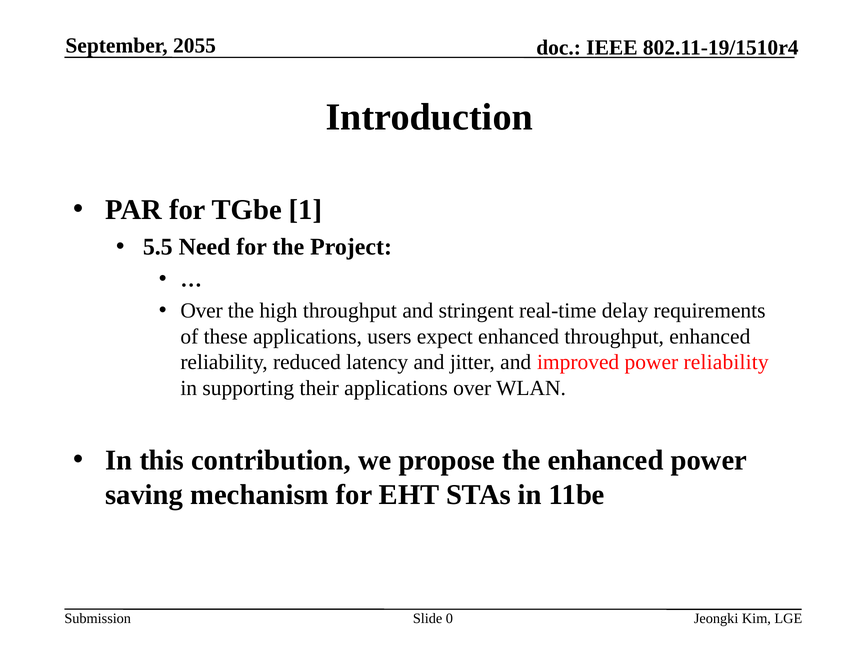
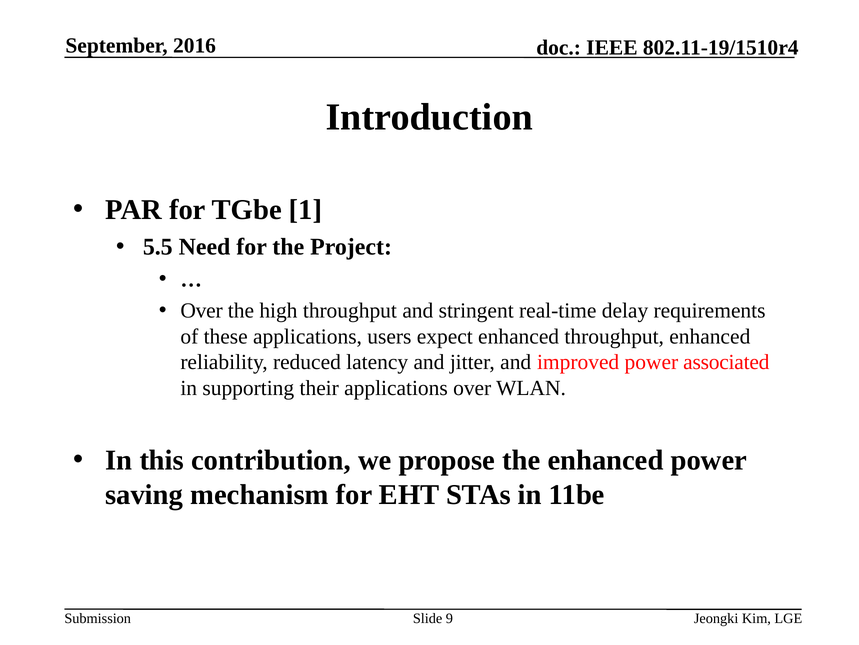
2055: 2055 -> 2016 (195, 46)
power reliability: reliability -> associated (726, 362)
0: 0 -> 9 (449, 618)
